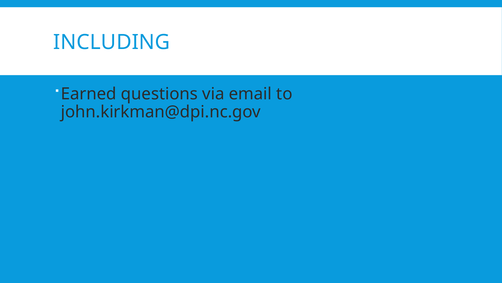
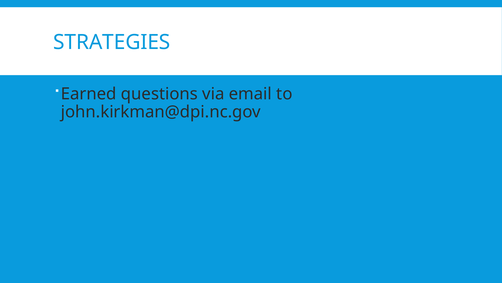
INCLUDING: INCLUDING -> STRATEGIES (112, 42)
